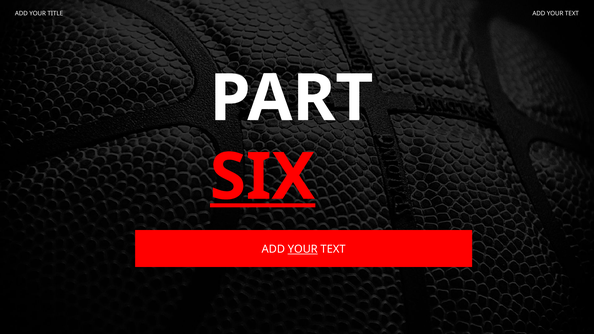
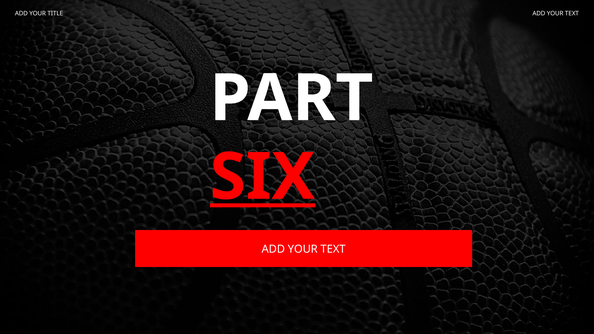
YOUR underline: present -> none (303, 249)
